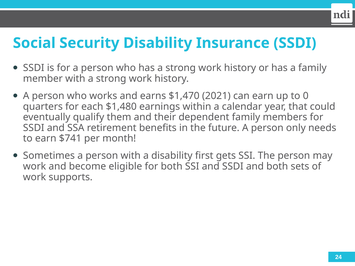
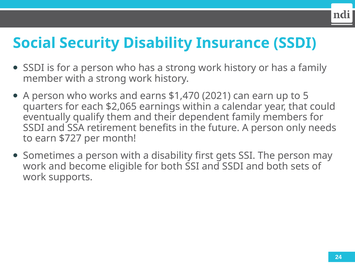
0: 0 -> 5 (306, 96)
$1,480: $1,480 -> $2,065 (121, 107)
$741: $741 -> $727 (70, 139)
